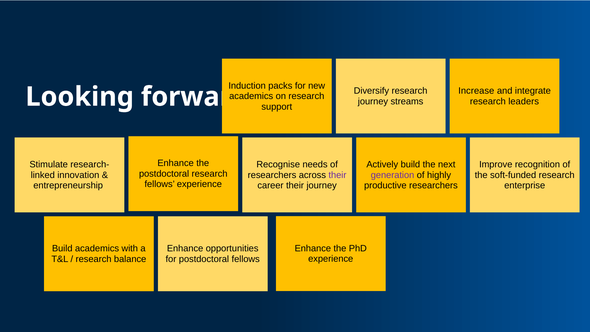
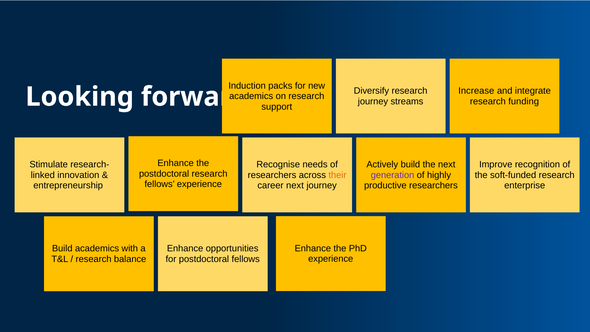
leaders: leaders -> funding (524, 101)
their colour: purple -> orange (337, 175)
career their: their -> next (295, 185)
